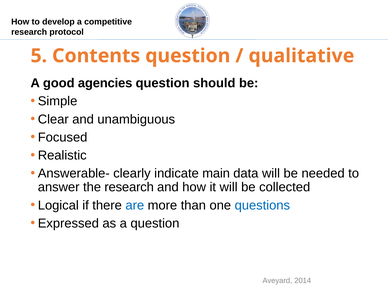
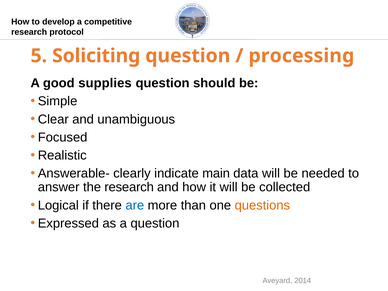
Contents: Contents -> Soliciting (96, 56)
qualitative: qualitative -> processing (301, 56)
agencies: agencies -> supplies (105, 83)
questions colour: blue -> orange (262, 205)
